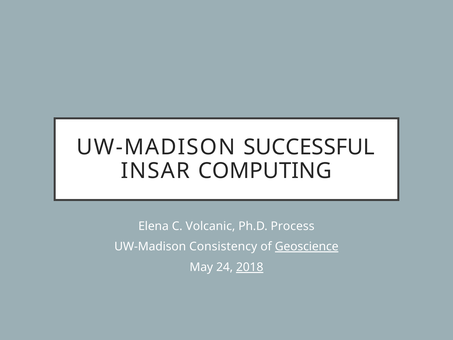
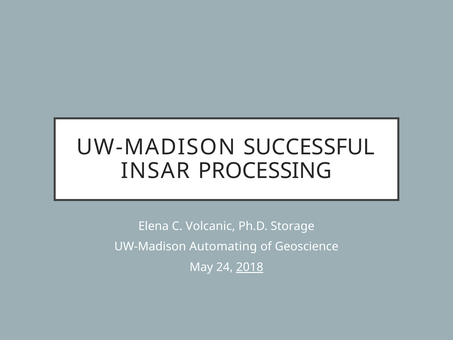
COMPUTING: COMPUTING -> PROCESSING (265, 171)
Process: Process -> Storage (293, 226)
Consistency: Consistency -> Automating (223, 247)
Geoscience underline: present -> none (307, 247)
